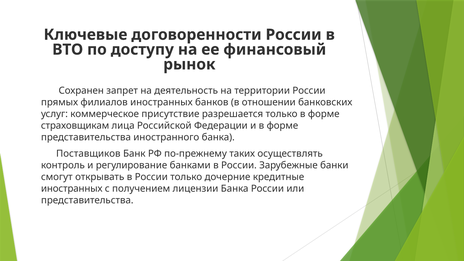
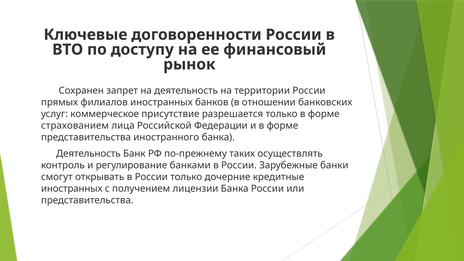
страховщикам: страховщикам -> страхованием (75, 126)
Поставщиков: Поставщиков -> Деятельность (88, 154)
